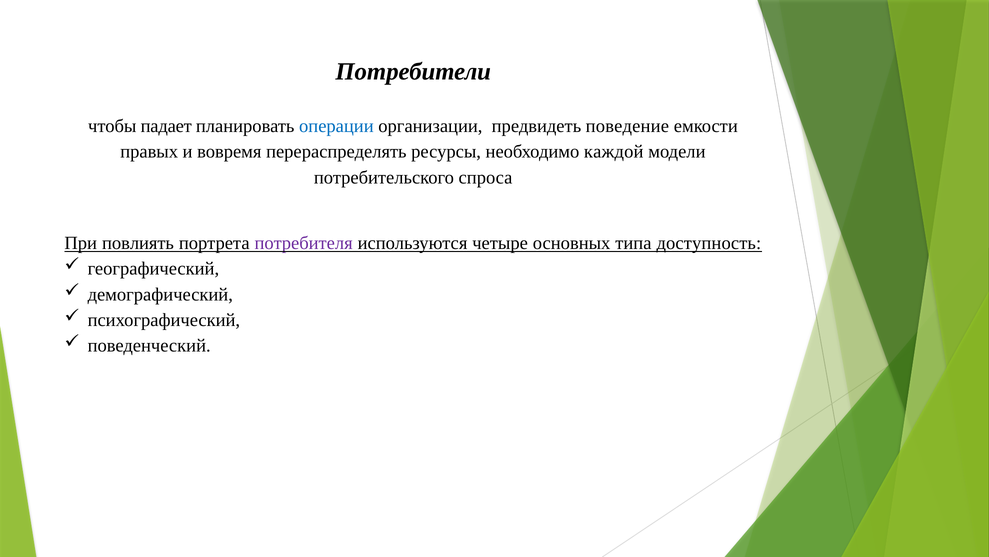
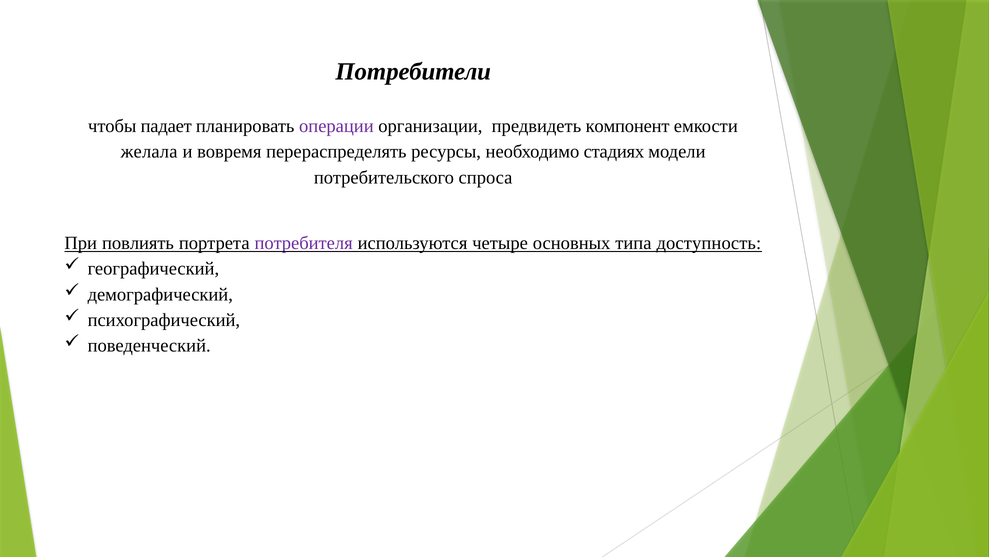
операции colour: blue -> purple (336, 126)
поведение: поведение -> компонент (628, 126)
правых: правых -> желала (149, 152)
каждой: каждой -> стадиях (614, 152)
